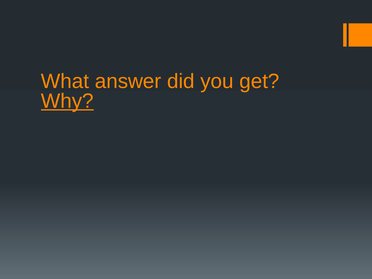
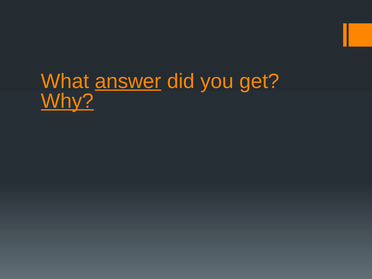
answer underline: none -> present (128, 81)
